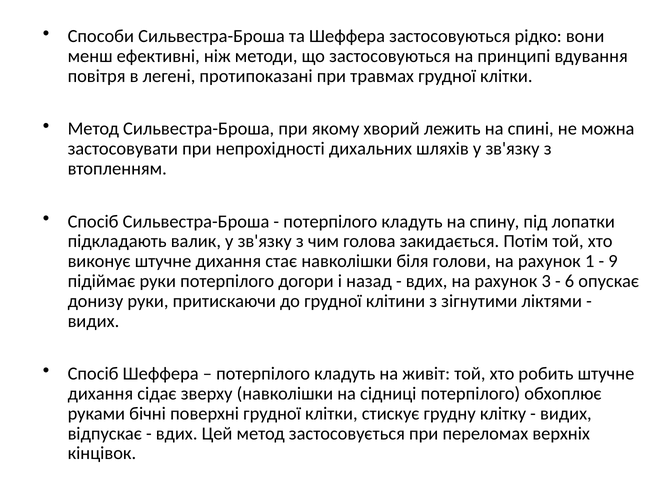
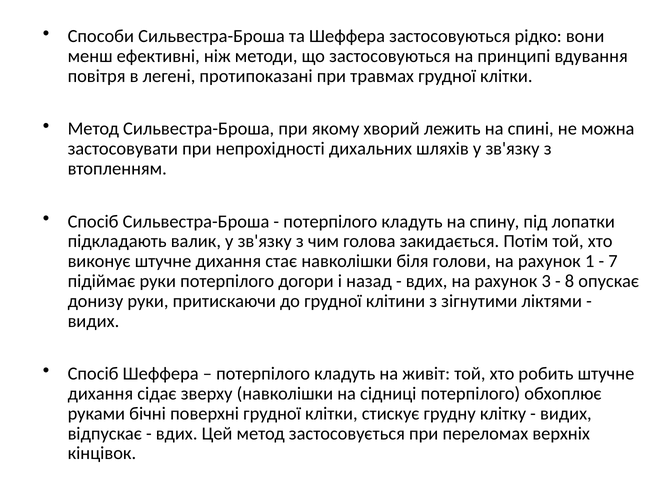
9: 9 -> 7 (613, 261)
6: 6 -> 8 (569, 281)
